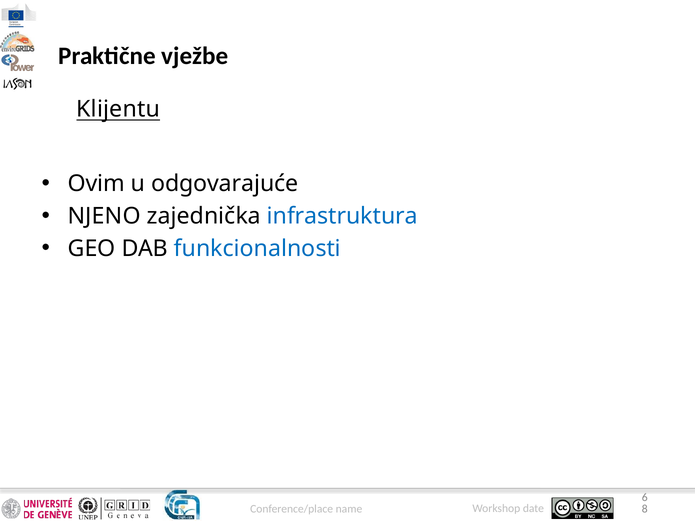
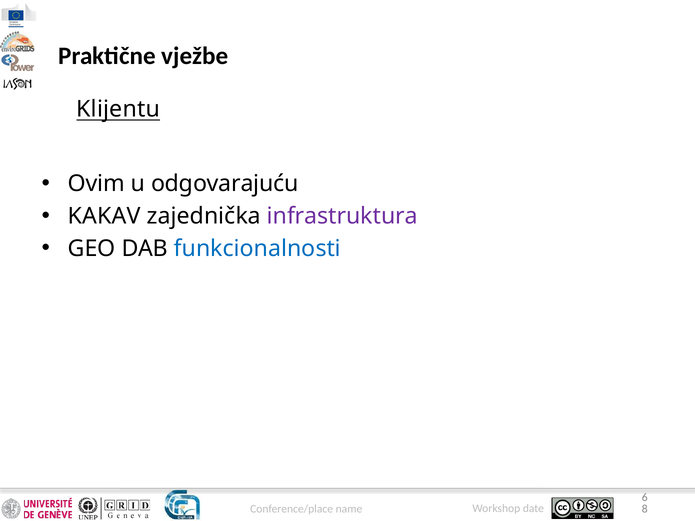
odgovarajuće: odgovarajuće -> odgovarajuću (225, 184)
NJENO: NJENO -> KAKAV (104, 216)
infrastruktura colour: blue -> purple (342, 216)
